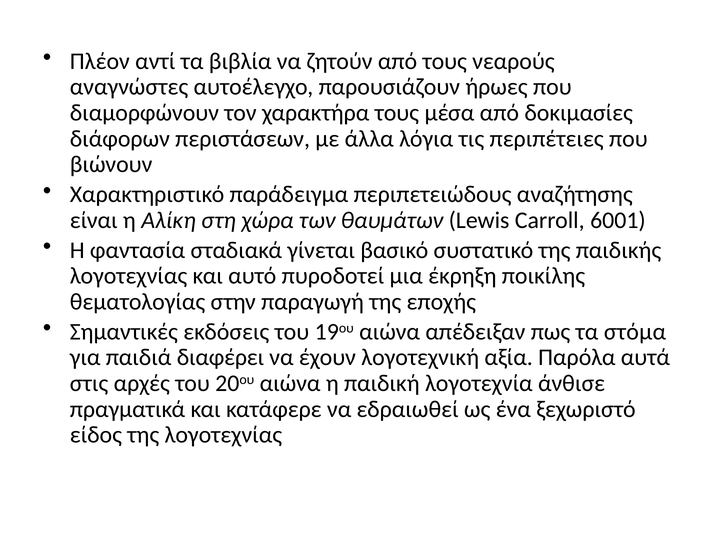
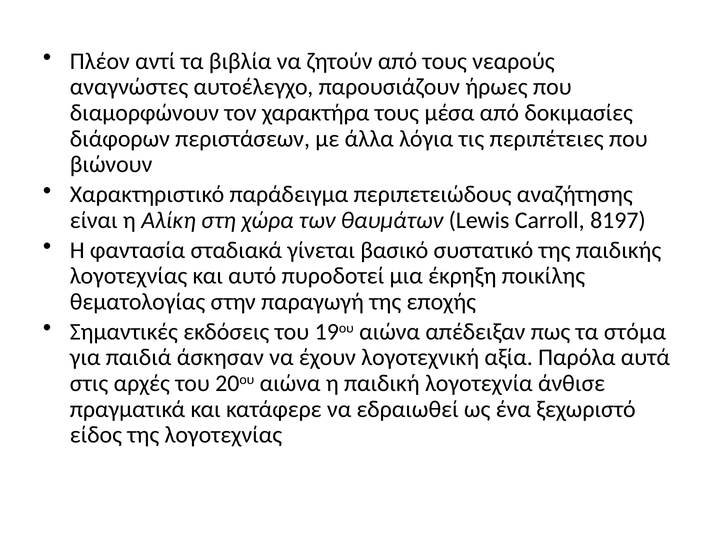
6001: 6001 -> 8197 (618, 220)
διαφέρει: διαφέρει -> άσκησαν (220, 358)
